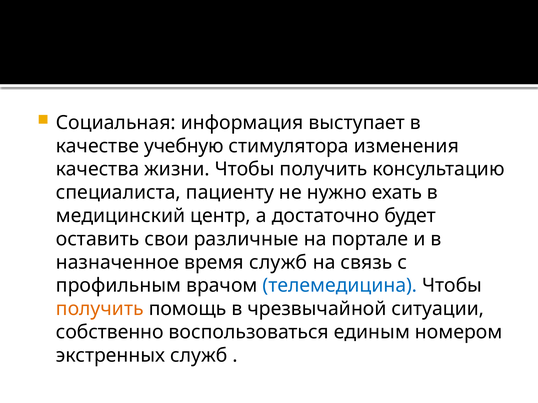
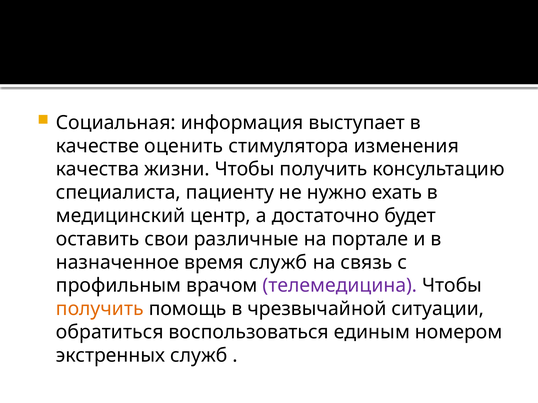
учебную: учебную -> оценить (184, 146)
телемедицина colour: blue -> purple (340, 286)
собственно: собственно -> обратиться (110, 333)
